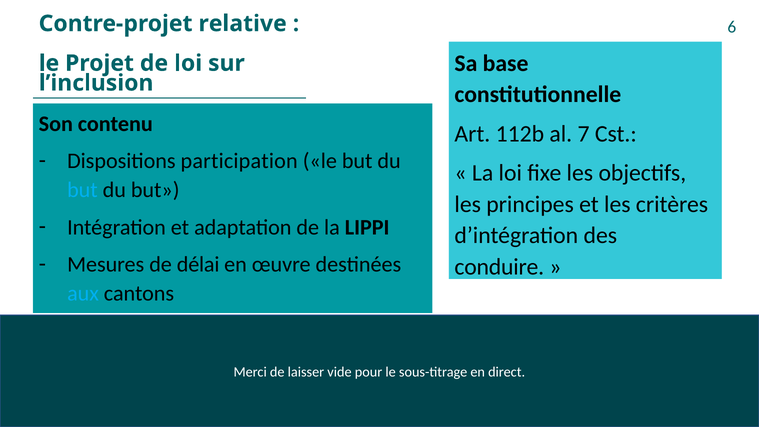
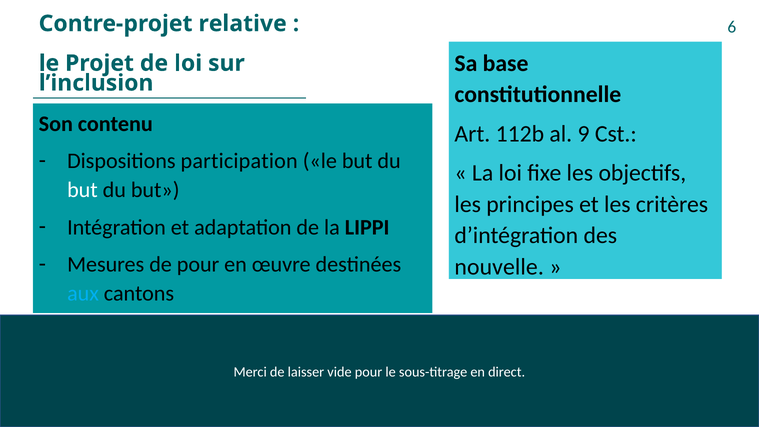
7: 7 -> 9 (584, 134)
but colour: light blue -> white (82, 190)
de délai: délai -> pour (198, 264)
conduire: conduire -> nouvelle (499, 267)
